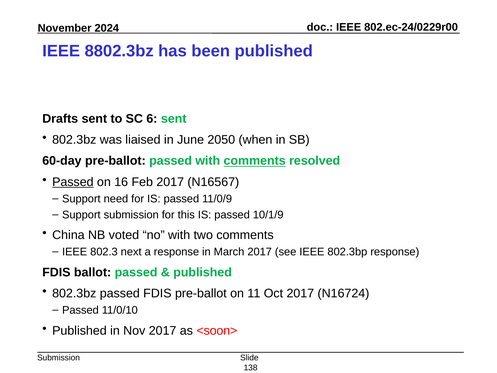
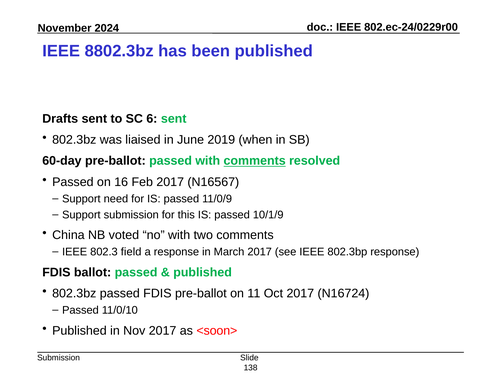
2050: 2050 -> 2019 (221, 140)
Passed underline: present -> none (73, 182)
next: next -> field (131, 252)
